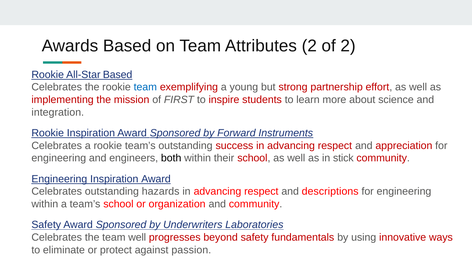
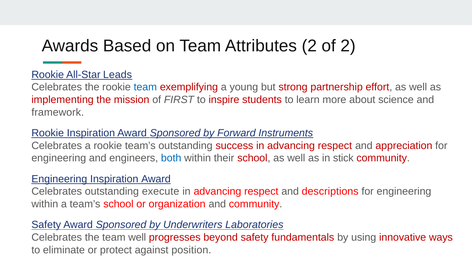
All-Star Based: Based -> Leads (117, 75)
integration: integration -> framework (58, 112)
both colour: black -> blue (171, 158)
hazards: hazards -> execute (161, 192)
passion: passion -> position (191, 250)
